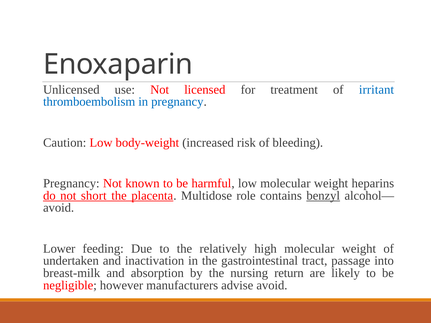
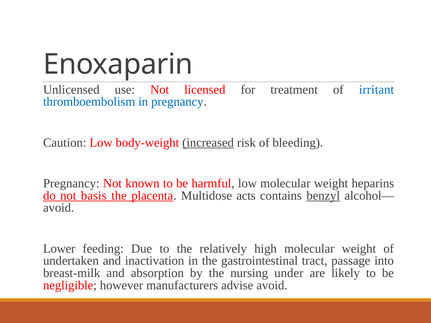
increased underline: none -> present (208, 143)
short: short -> basis (94, 196)
role: role -> acts (246, 196)
return: return -> under (289, 273)
